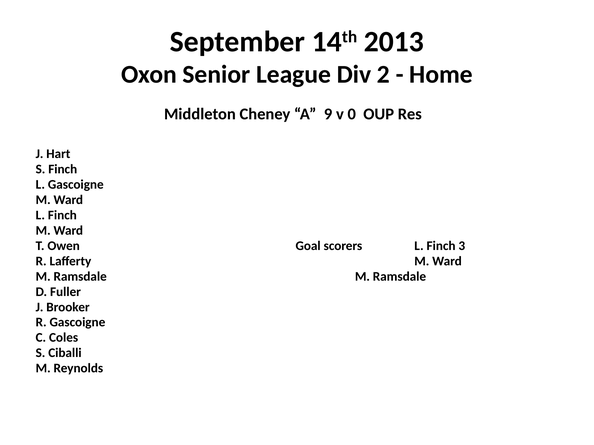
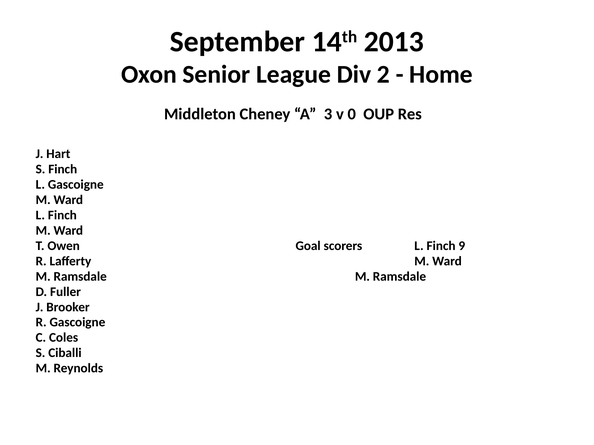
9: 9 -> 3 (328, 114)
3: 3 -> 9 (462, 246)
